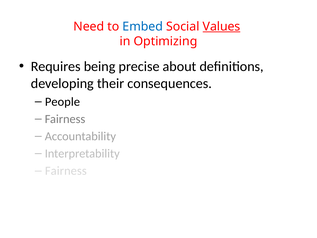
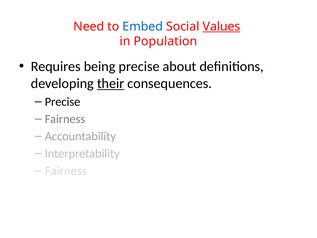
Optimizing: Optimizing -> Population (165, 41)
their underline: none -> present (111, 83)
People: People -> Precise (63, 102)
